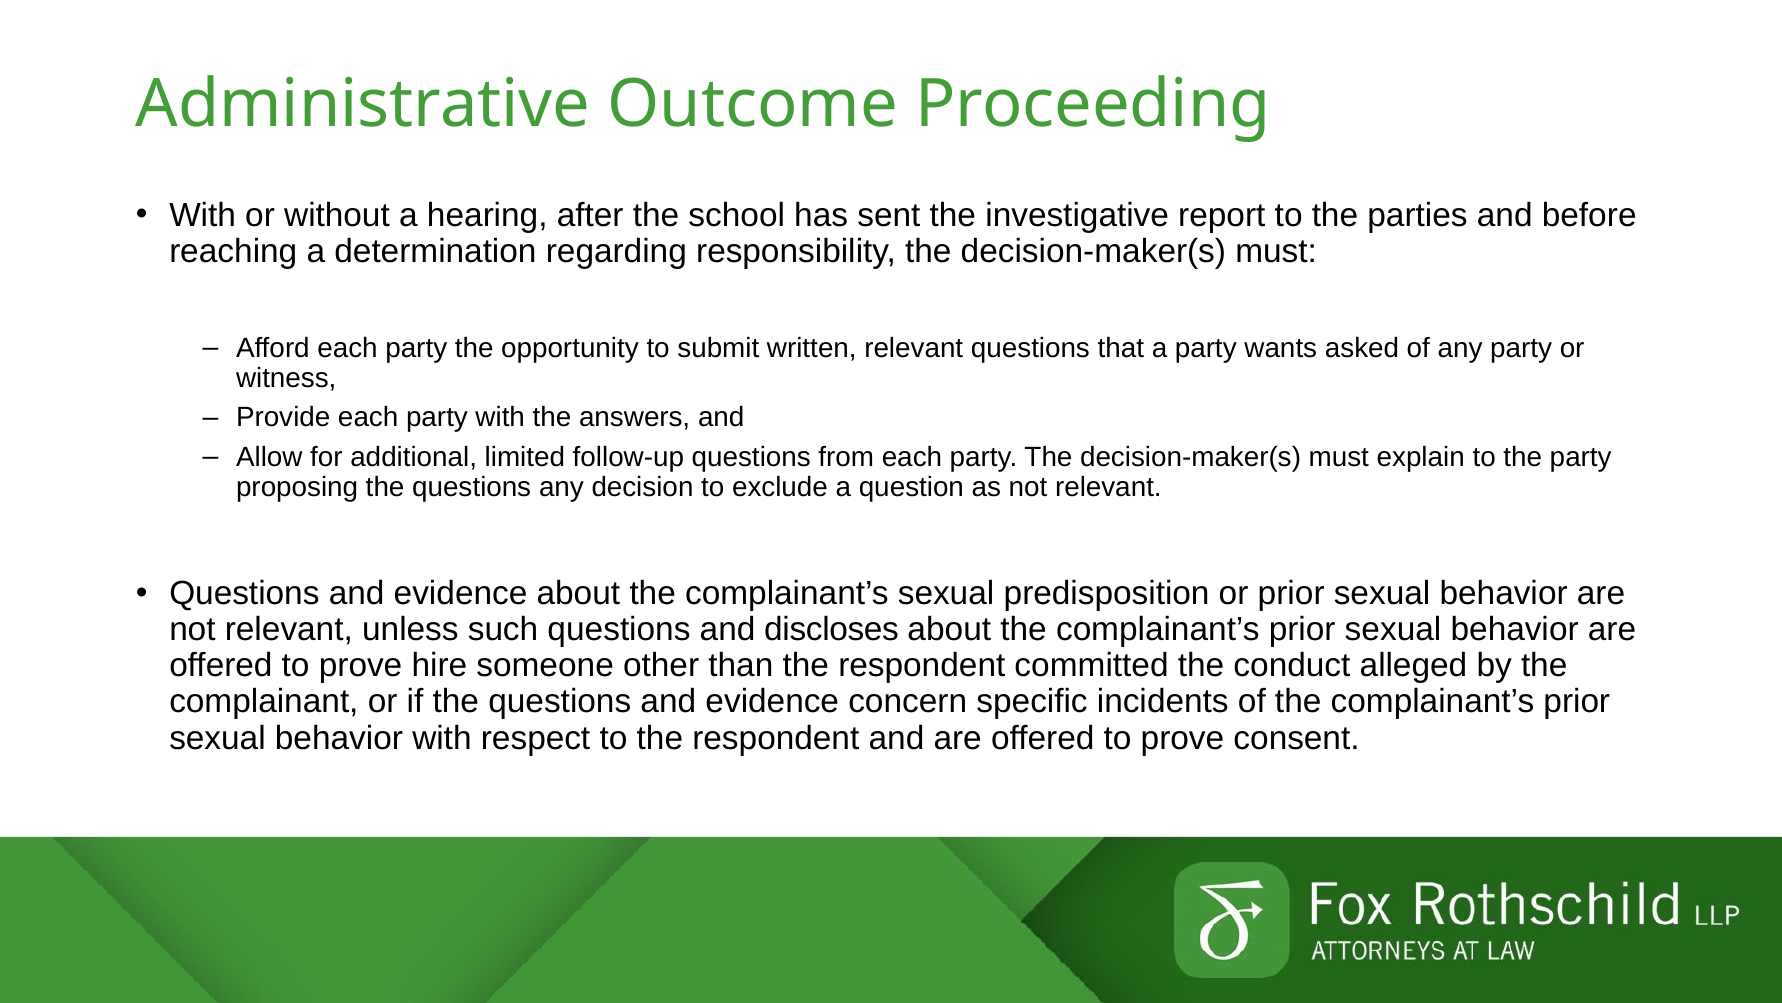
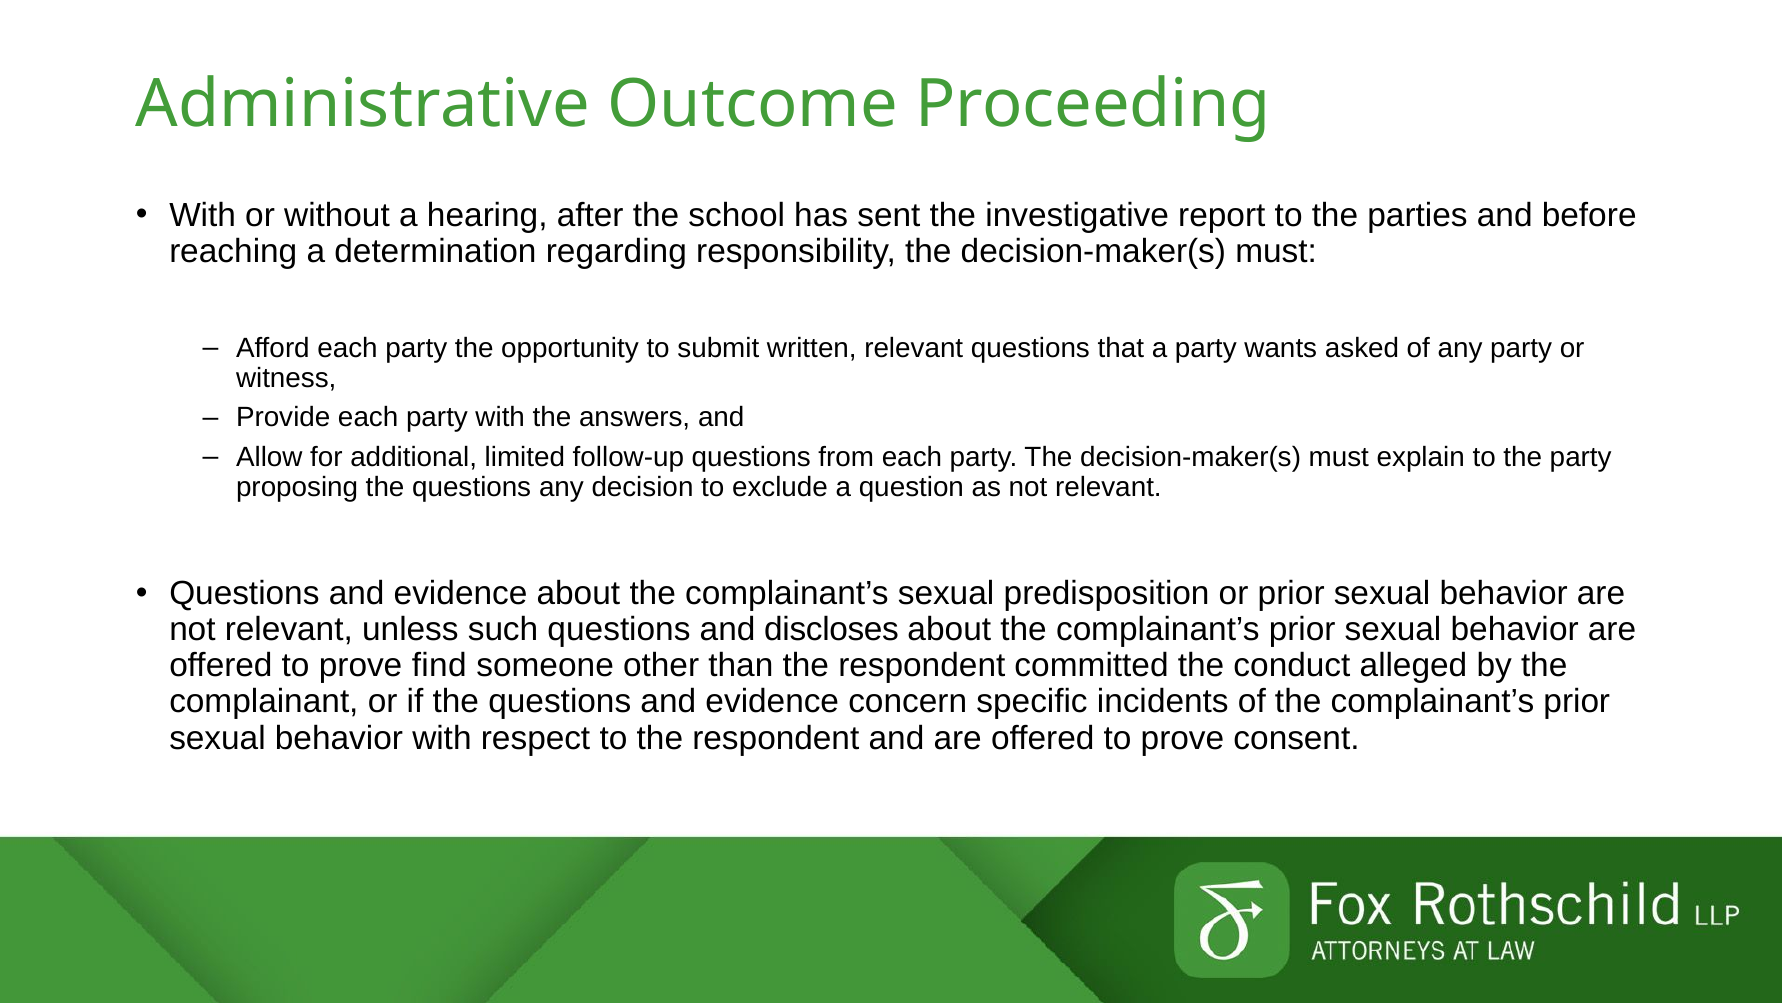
hire: hire -> find (439, 665)
